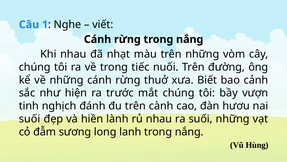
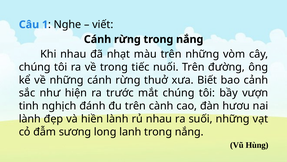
suối: suối -> lành (30, 119)
